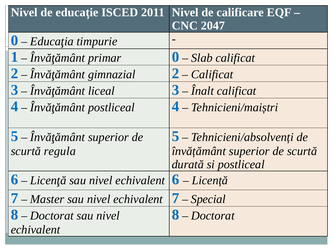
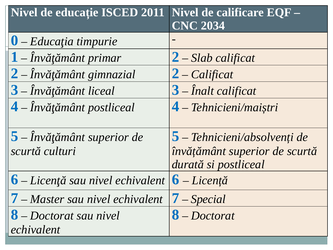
2047: 2047 -> 2034 (213, 26)
primar 0: 0 -> 2 (175, 57)
regula: regula -> culturi (60, 151)
